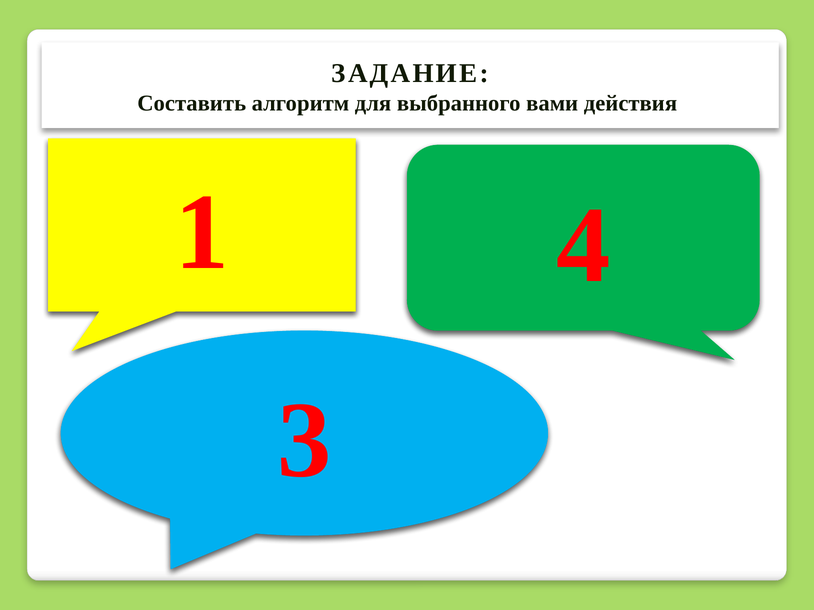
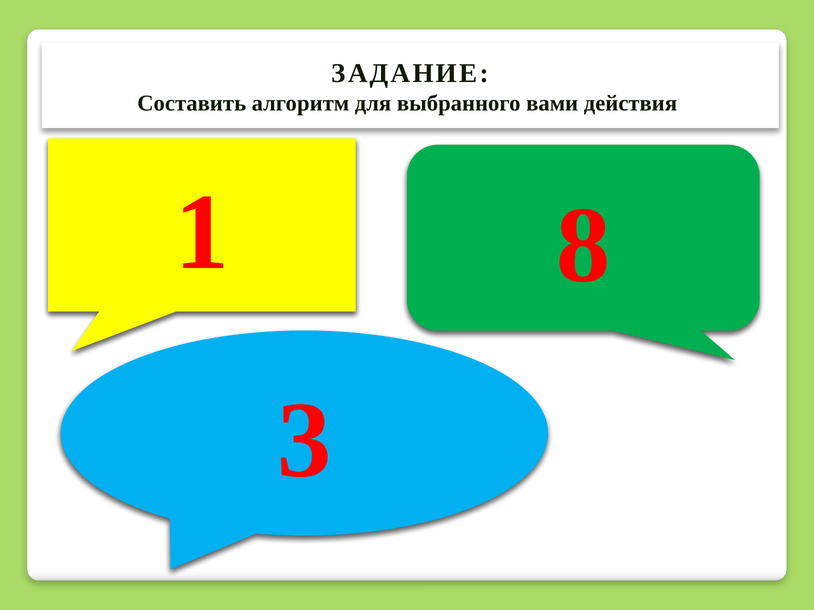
4: 4 -> 8 (583, 246)
